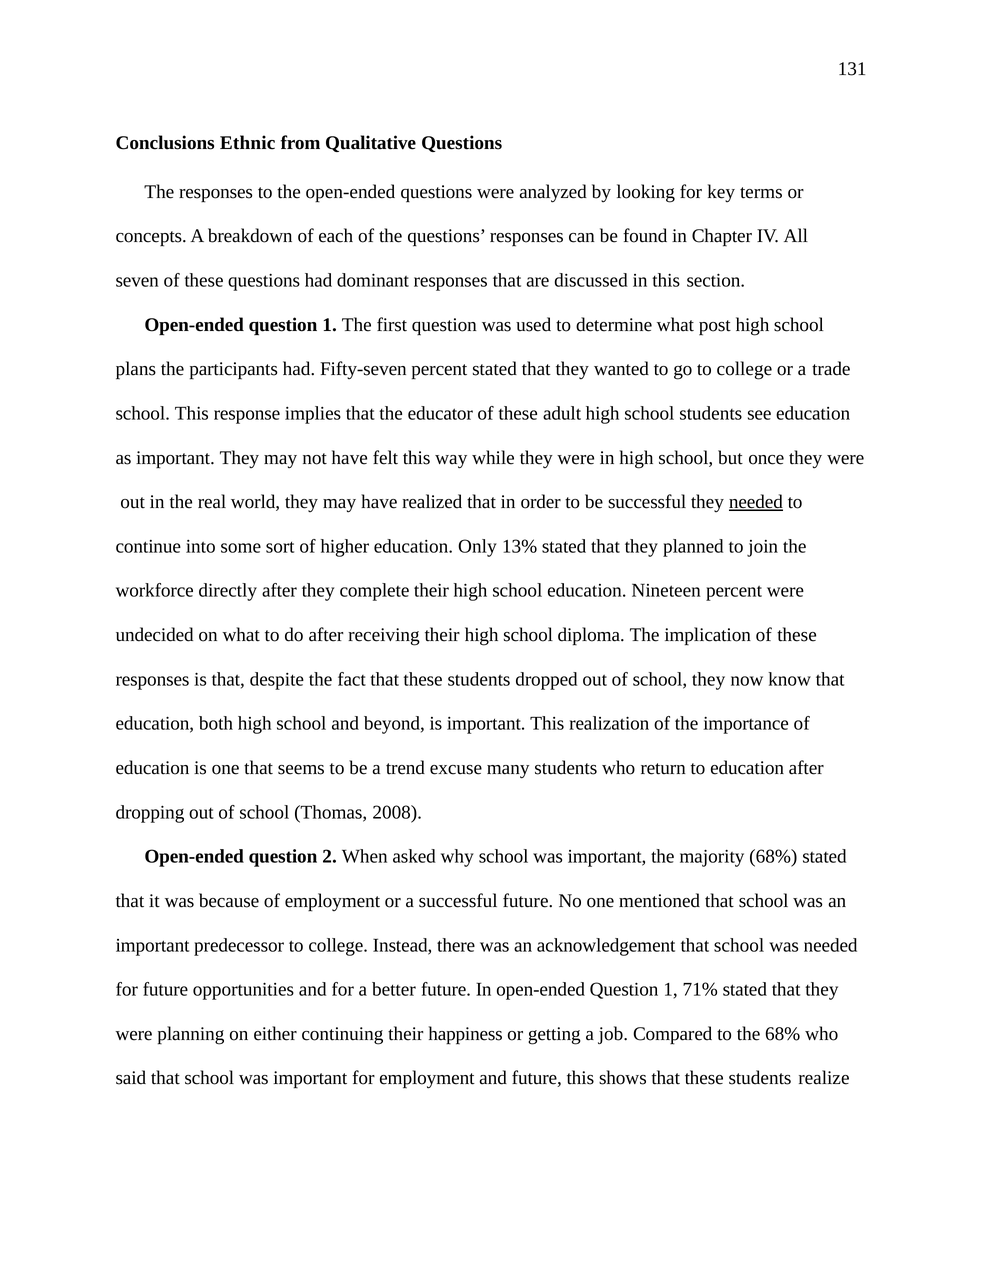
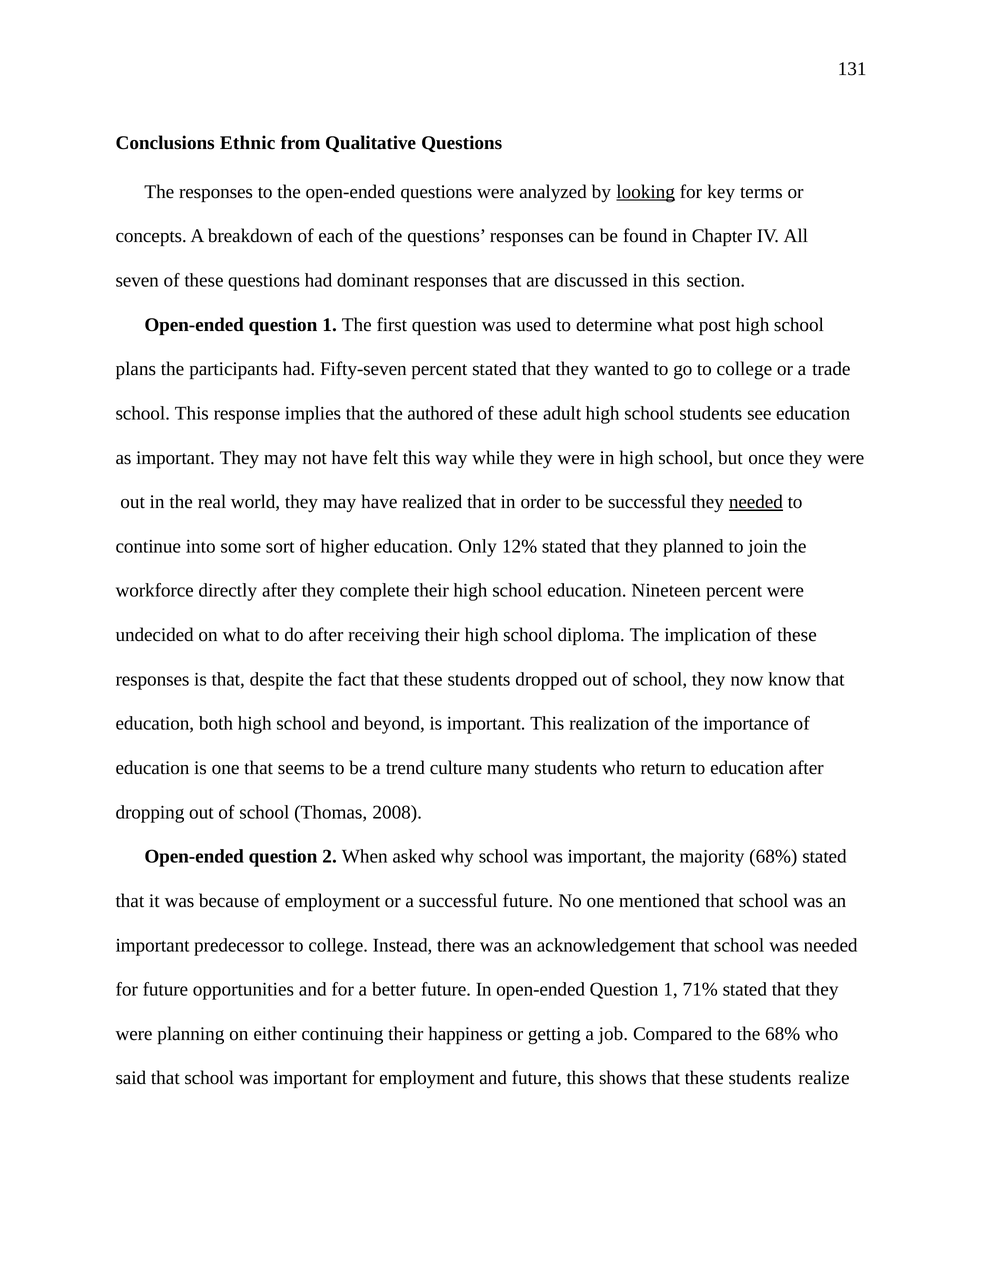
looking underline: none -> present (646, 192)
educator: educator -> authored (440, 413)
13%: 13% -> 12% (520, 546)
excuse: excuse -> culture (456, 768)
